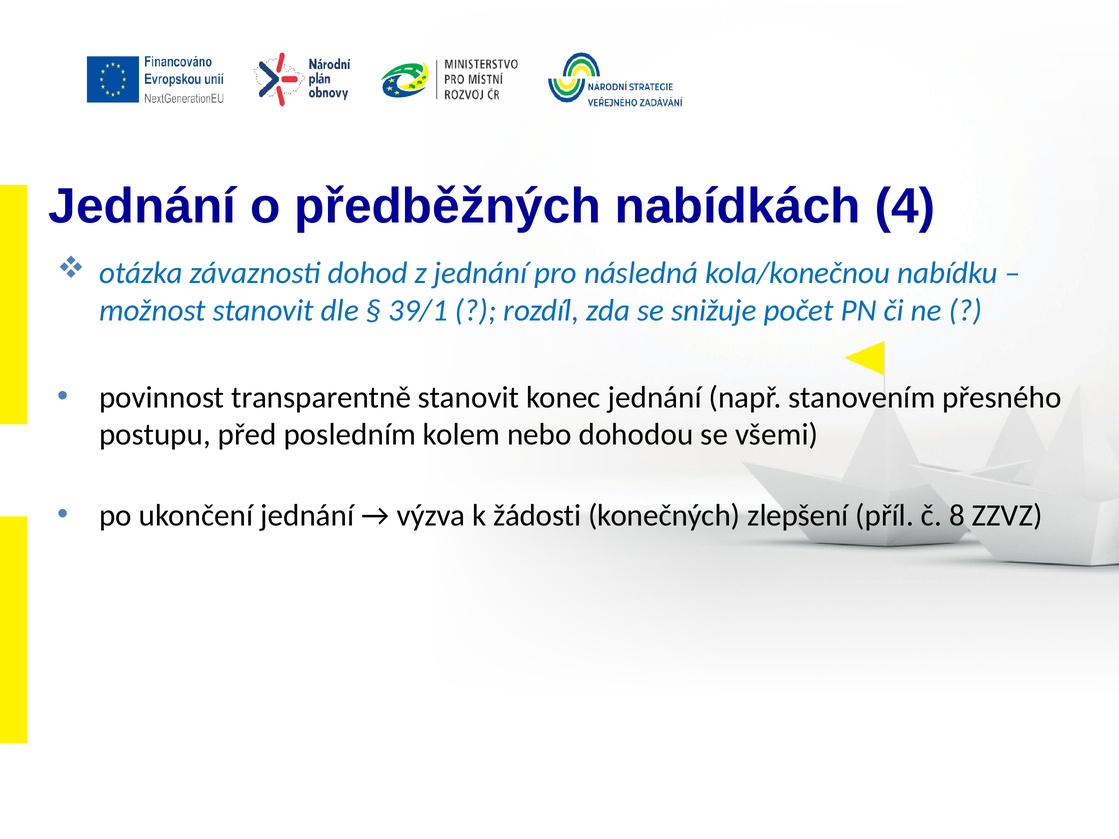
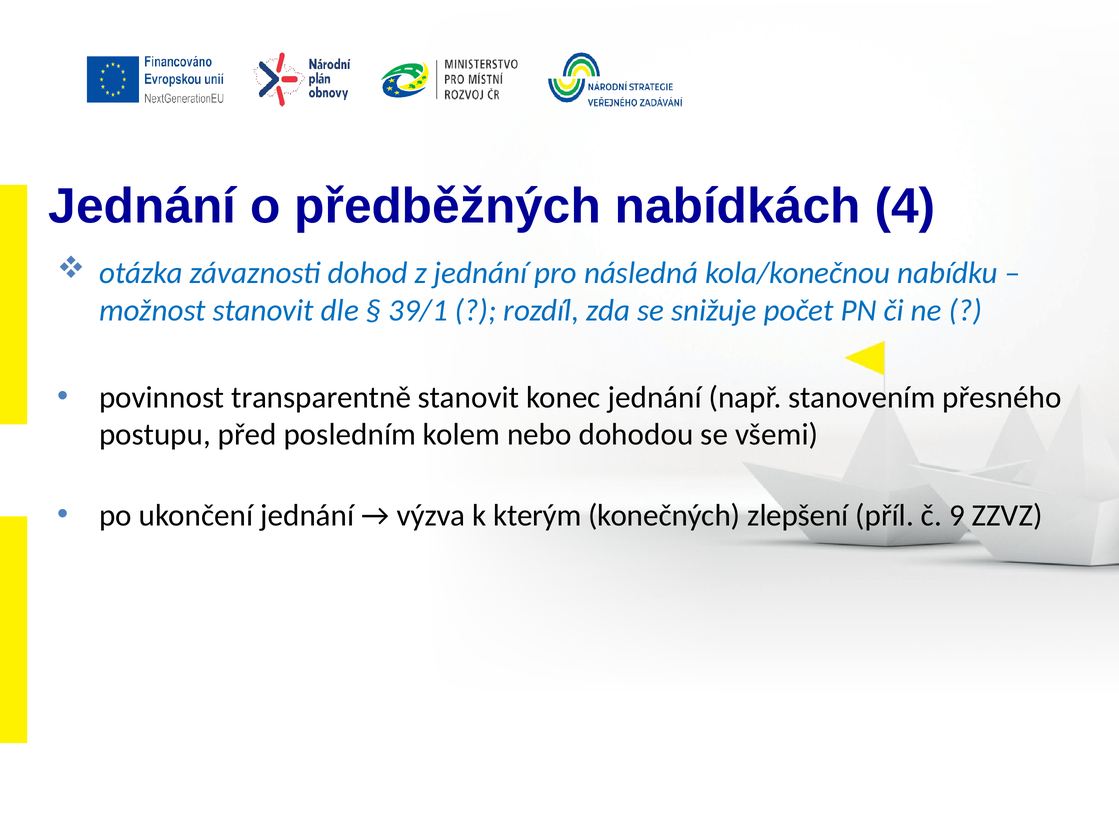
žádosti: žádosti -> kterým (537, 516)
8: 8 -> 9 (957, 516)
